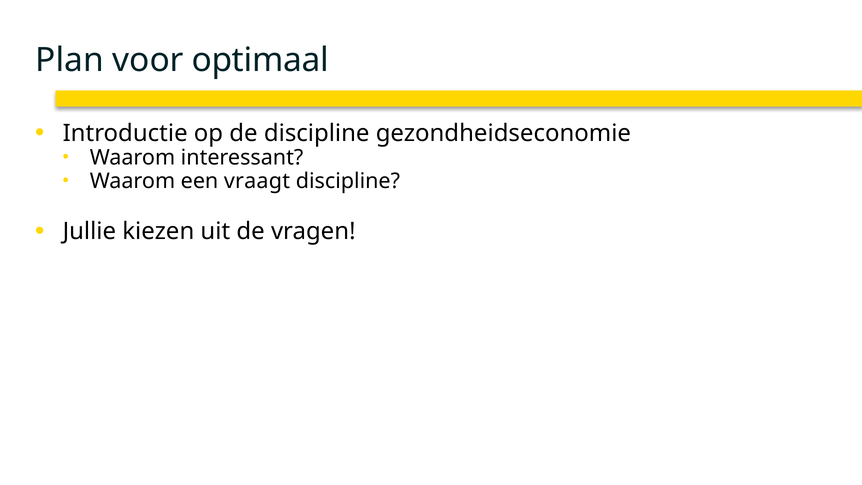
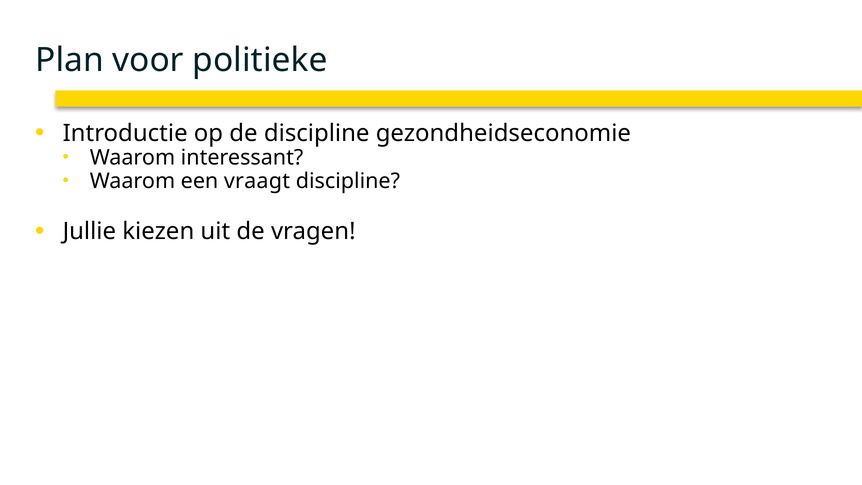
optimaal: optimaal -> politieke (260, 60)
